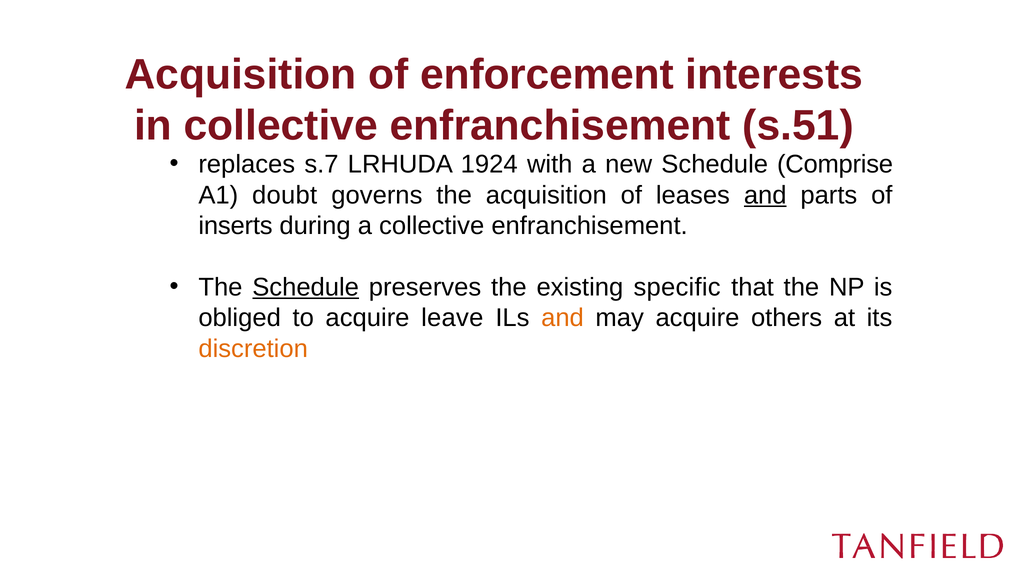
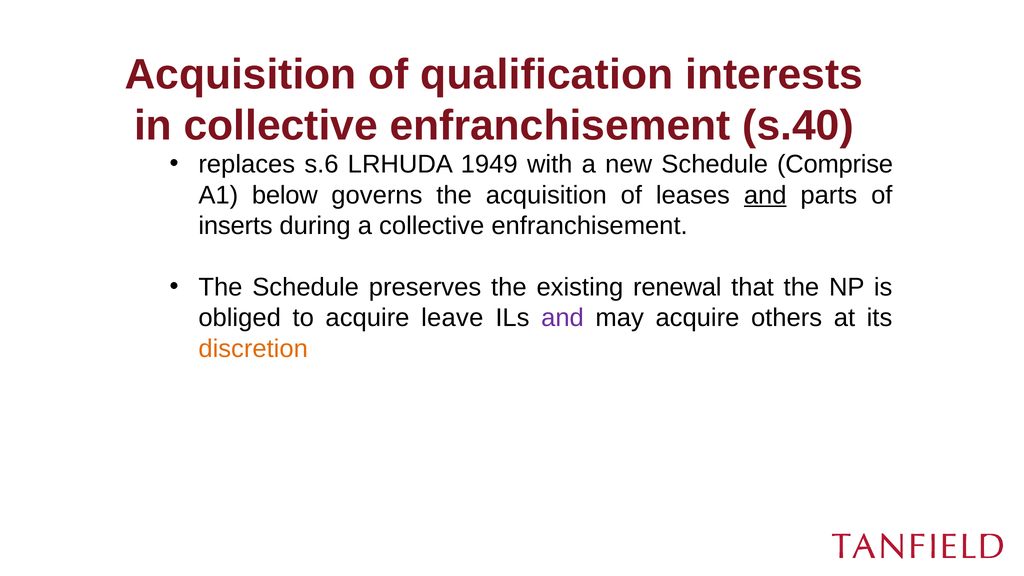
enforcement: enforcement -> qualification (547, 74)
s.51: s.51 -> s.40 (798, 126)
s.7: s.7 -> s.6 (321, 164)
1924: 1924 -> 1949 (489, 164)
doubt: doubt -> below (285, 195)
Schedule underline: present -> none (306, 287)
specific: specific -> renewal (677, 287)
and colour: orange -> purple (562, 318)
